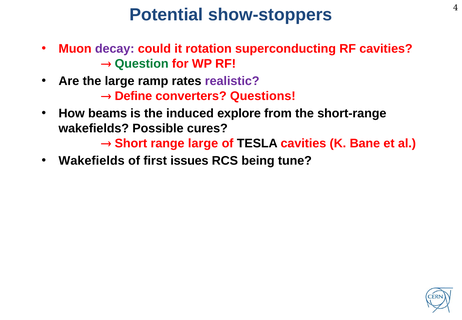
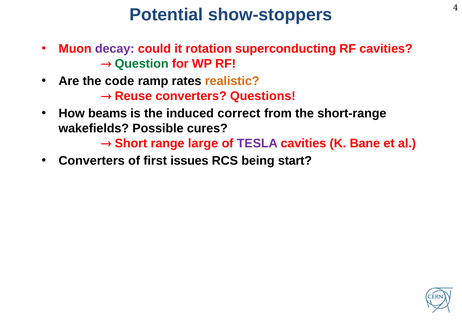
the large: large -> code (120, 81)
realistic colour: purple -> orange (232, 81)
Define: Define -> Reuse (133, 96)
explore: explore -> correct (239, 113)
TESLA colour: black -> purple (257, 143)
Wakefields: Wakefields -> Converters (92, 161)
tune: tune -> start (295, 161)
